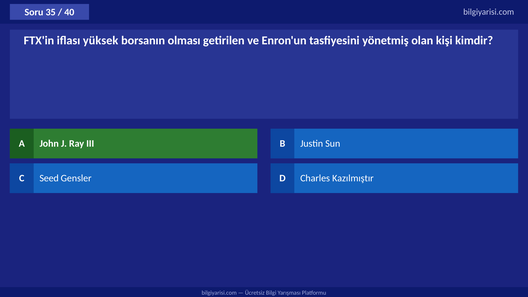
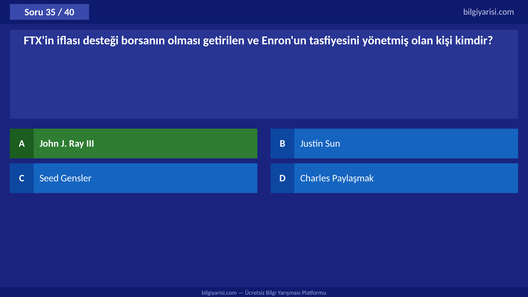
yüksek: yüksek -> desteği (101, 41)
Kazılmıştır: Kazılmıştır -> Paylaşmak (353, 178)
